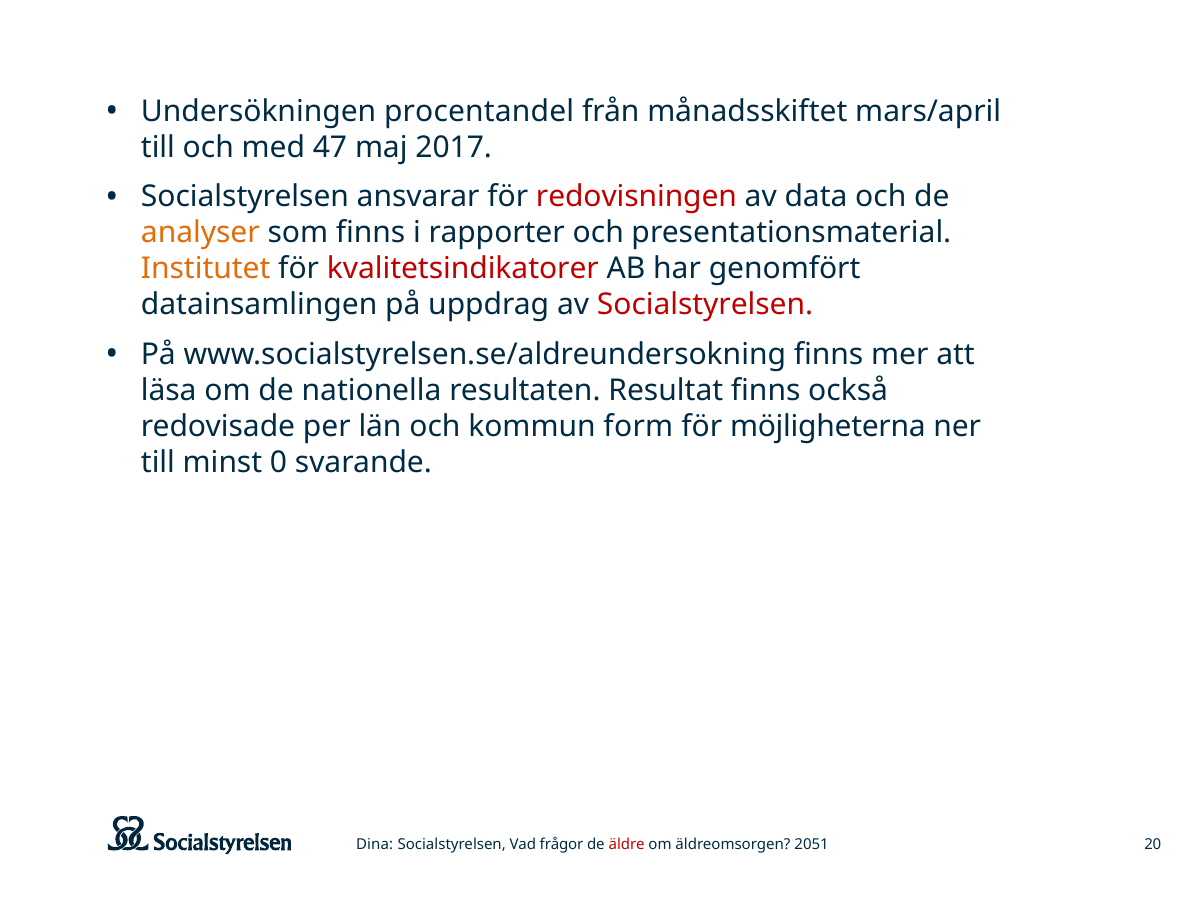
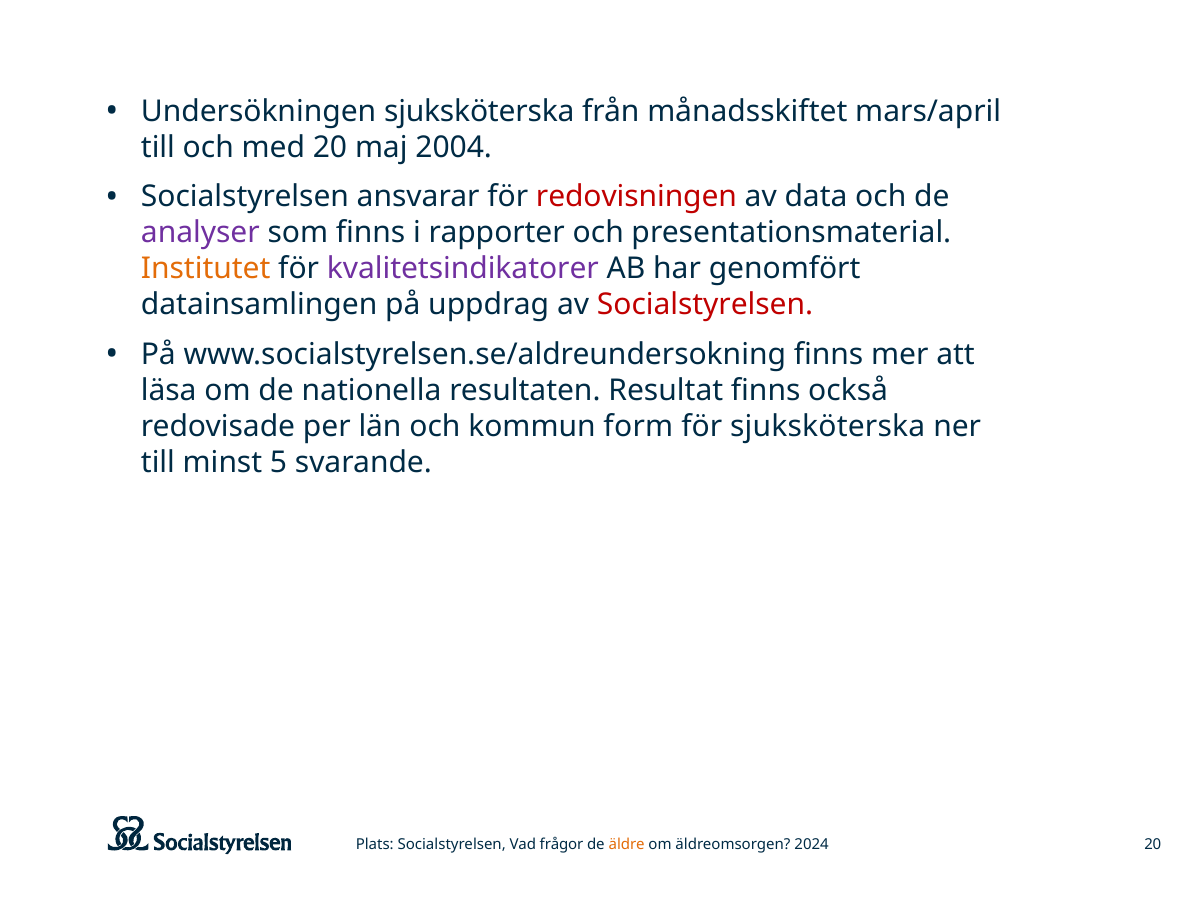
Undersökningen procentandel: procentandel -> sjuksköterska (479, 111)
med 47: 47 -> 20 (330, 147)
2017: 2017 -> 2004 (454, 147)
analyser colour: orange -> purple (200, 233)
kvalitetsindikatorer colour: red -> purple (463, 269)
för möjligheterna: möjligheterna -> sjuksköterska (828, 426)
0: 0 -> 5 (278, 462)
Dina: Dina -> Plats (375, 844)
äldre colour: red -> orange (627, 844)
2051: 2051 -> 2024 (812, 844)
